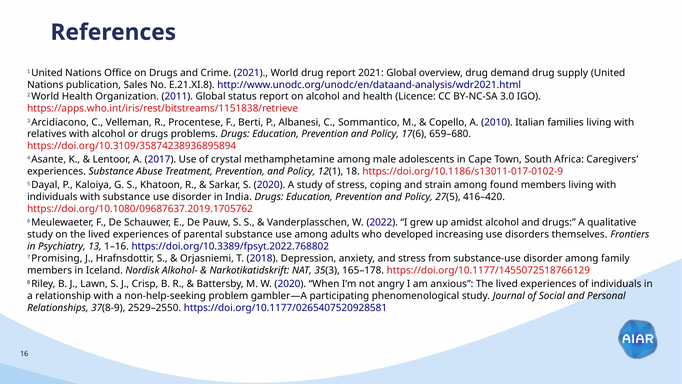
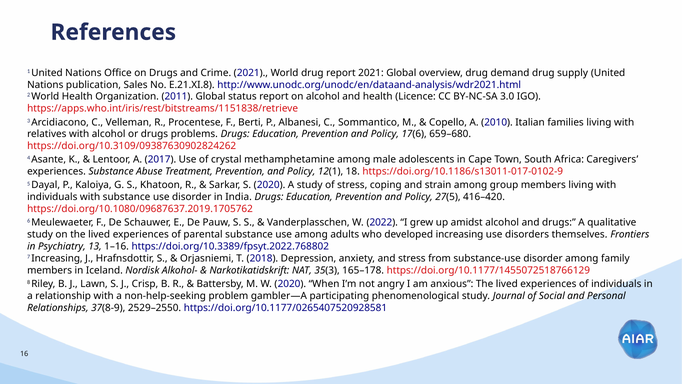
https://doi.org/10.3109/35874238936895894: https://doi.org/10.3109/35874238936895894 -> https://doi.org/10.3109/09387630902824262 (132, 146)
found: found -> group (504, 185)
7 Promising: Promising -> Increasing (57, 258)
